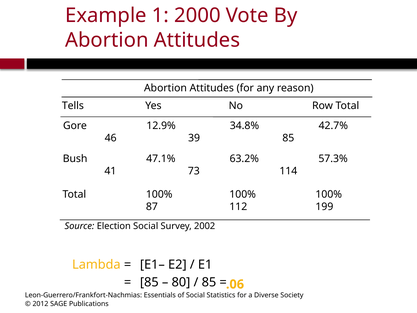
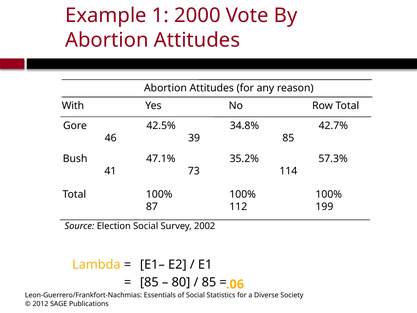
Tells: Tells -> With (73, 106)
12.9%: 12.9% -> 42.5% (161, 126)
63.2%: 63.2% -> 35.2% (244, 159)
